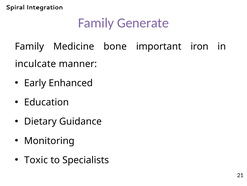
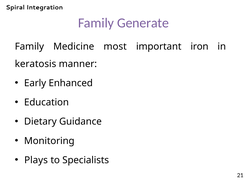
bone: bone -> most (115, 46)
inculcate: inculcate -> keratosis (36, 64)
Toxic: Toxic -> Plays (36, 159)
